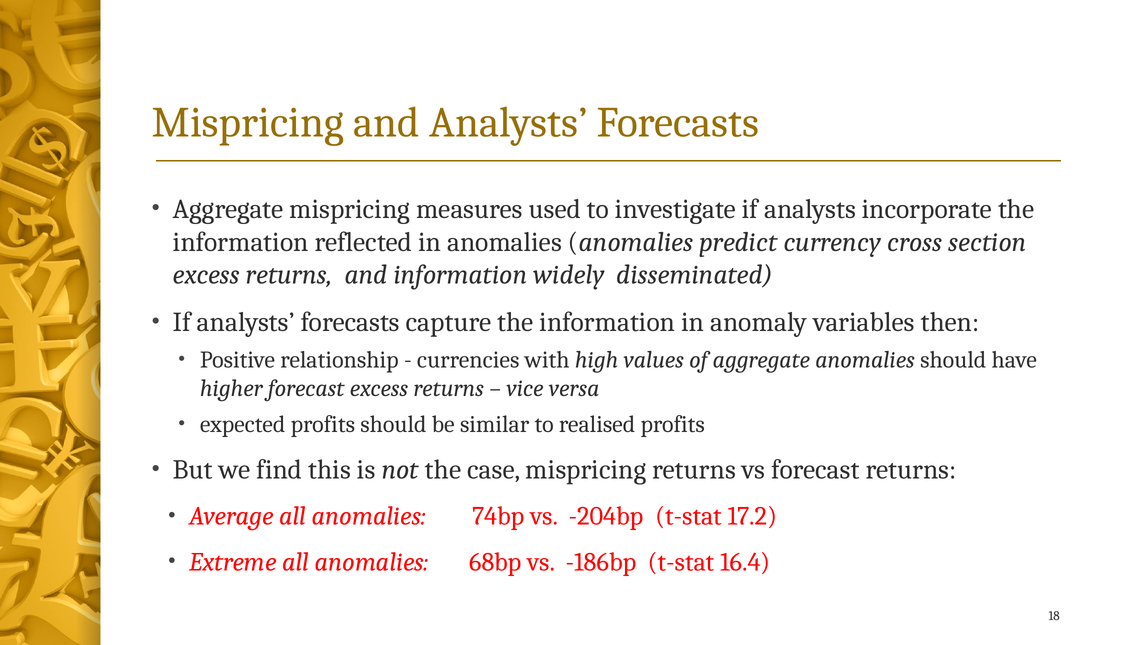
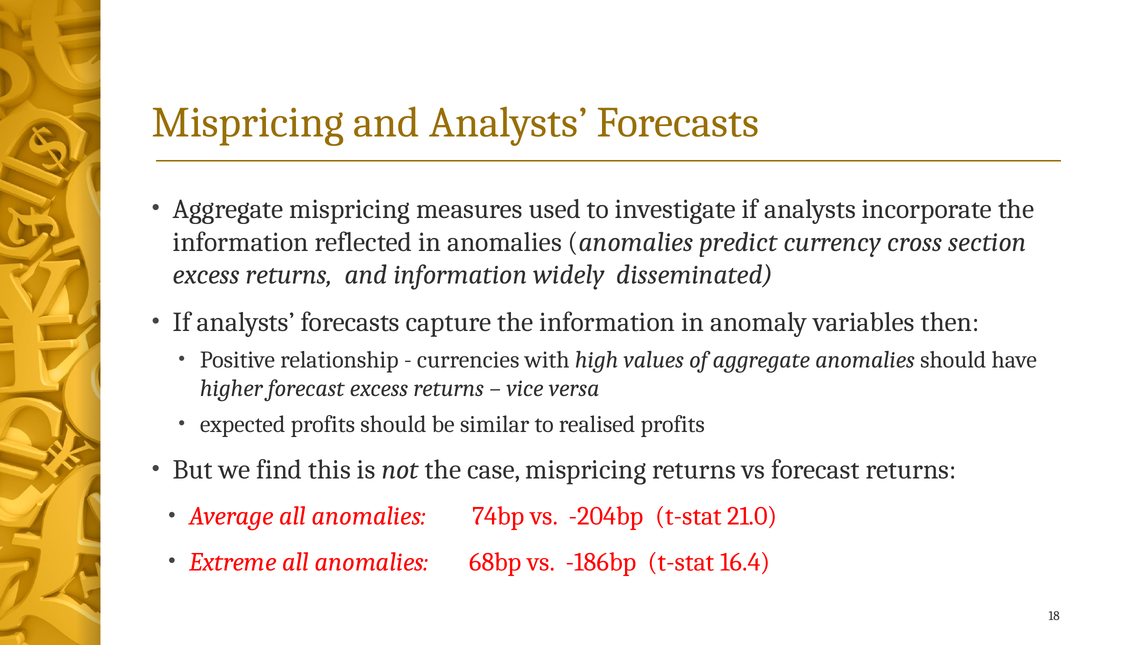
17.2: 17.2 -> 21.0 (752, 517)
